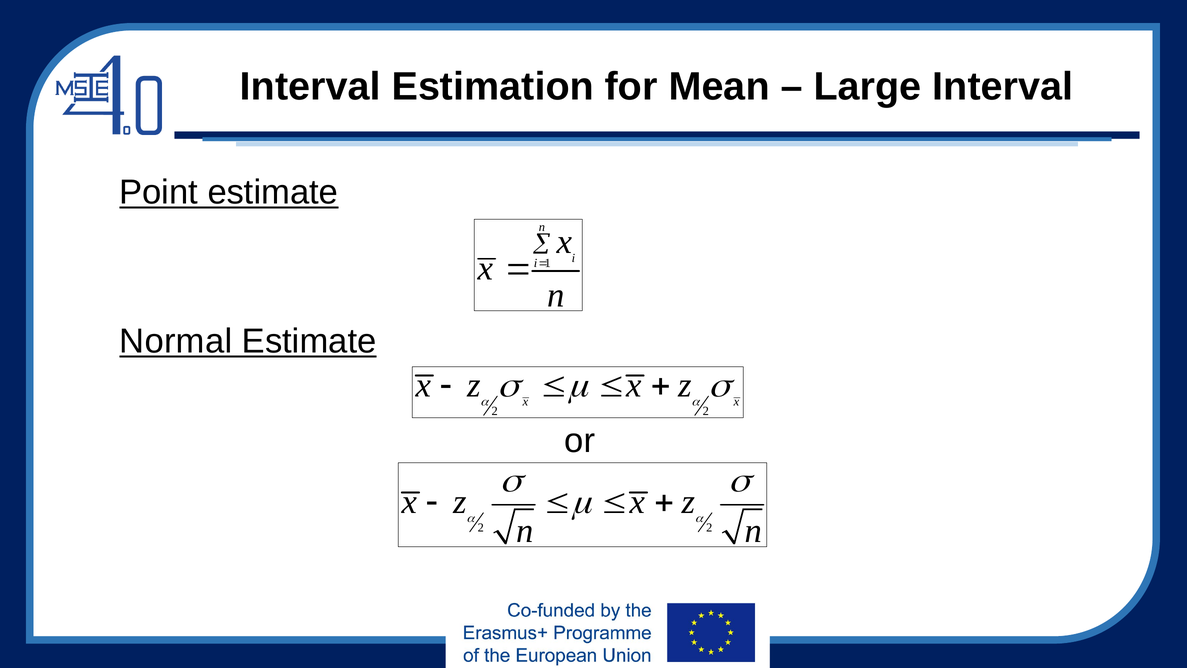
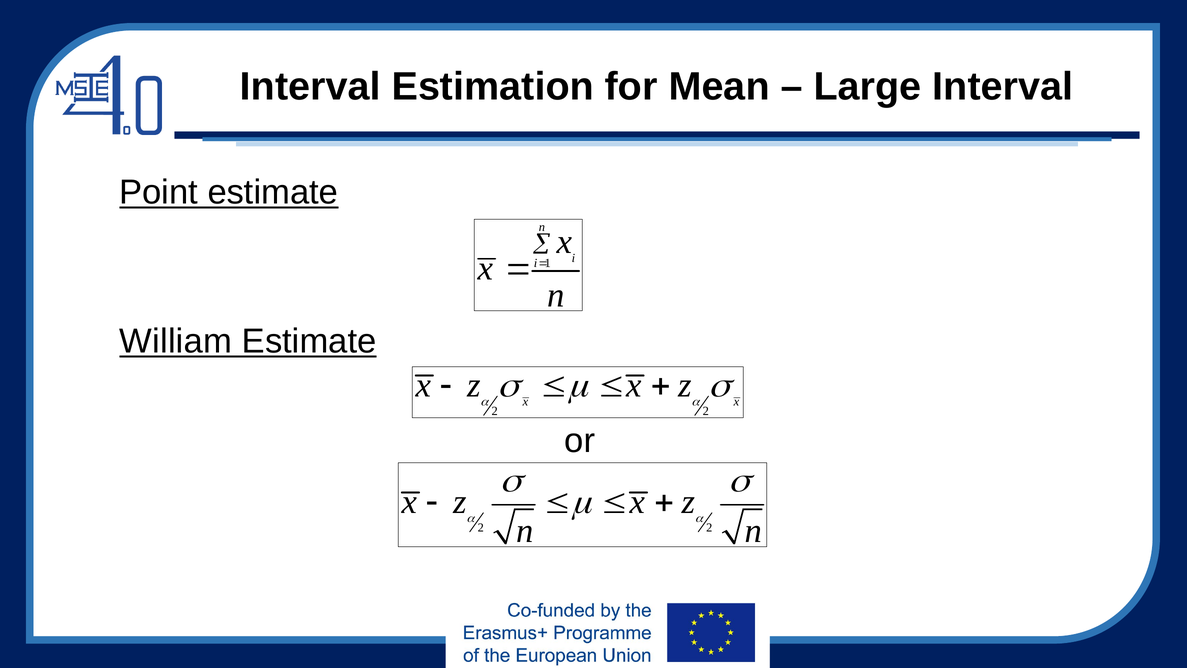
Normal: Normal -> William (176, 341)
